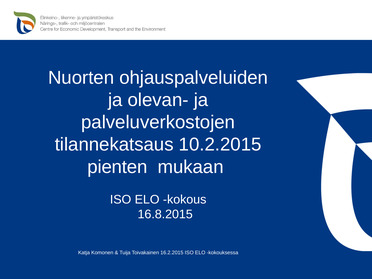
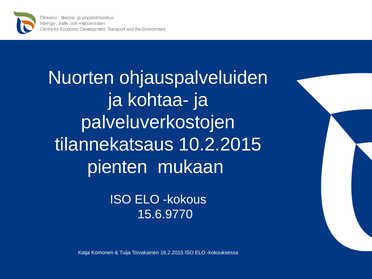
olevan-: olevan- -> kohtaa- (158, 100)
16.8.2015: 16.8.2015 -> 15.6.9770 (165, 214)
